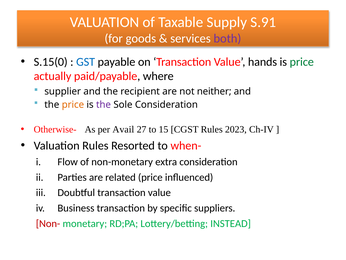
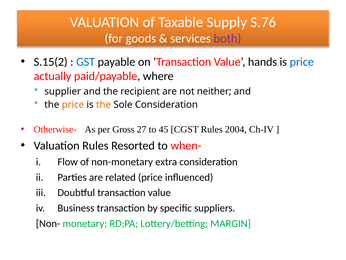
S.91: S.91 -> S.76 (263, 22)
S.15(0: S.15(0 -> S.15(2 (51, 62)
price colour: green -> blue (302, 62)
the colour: purple -> orange (104, 104)
Avail: Avail -> Gross (123, 129)
15: 15 -> 45 (163, 129)
2023: 2023 -> 2004 (236, 129)
Non- colour: red -> black (48, 223)
INSTEAD: INSTEAD -> MARGIN (231, 223)
